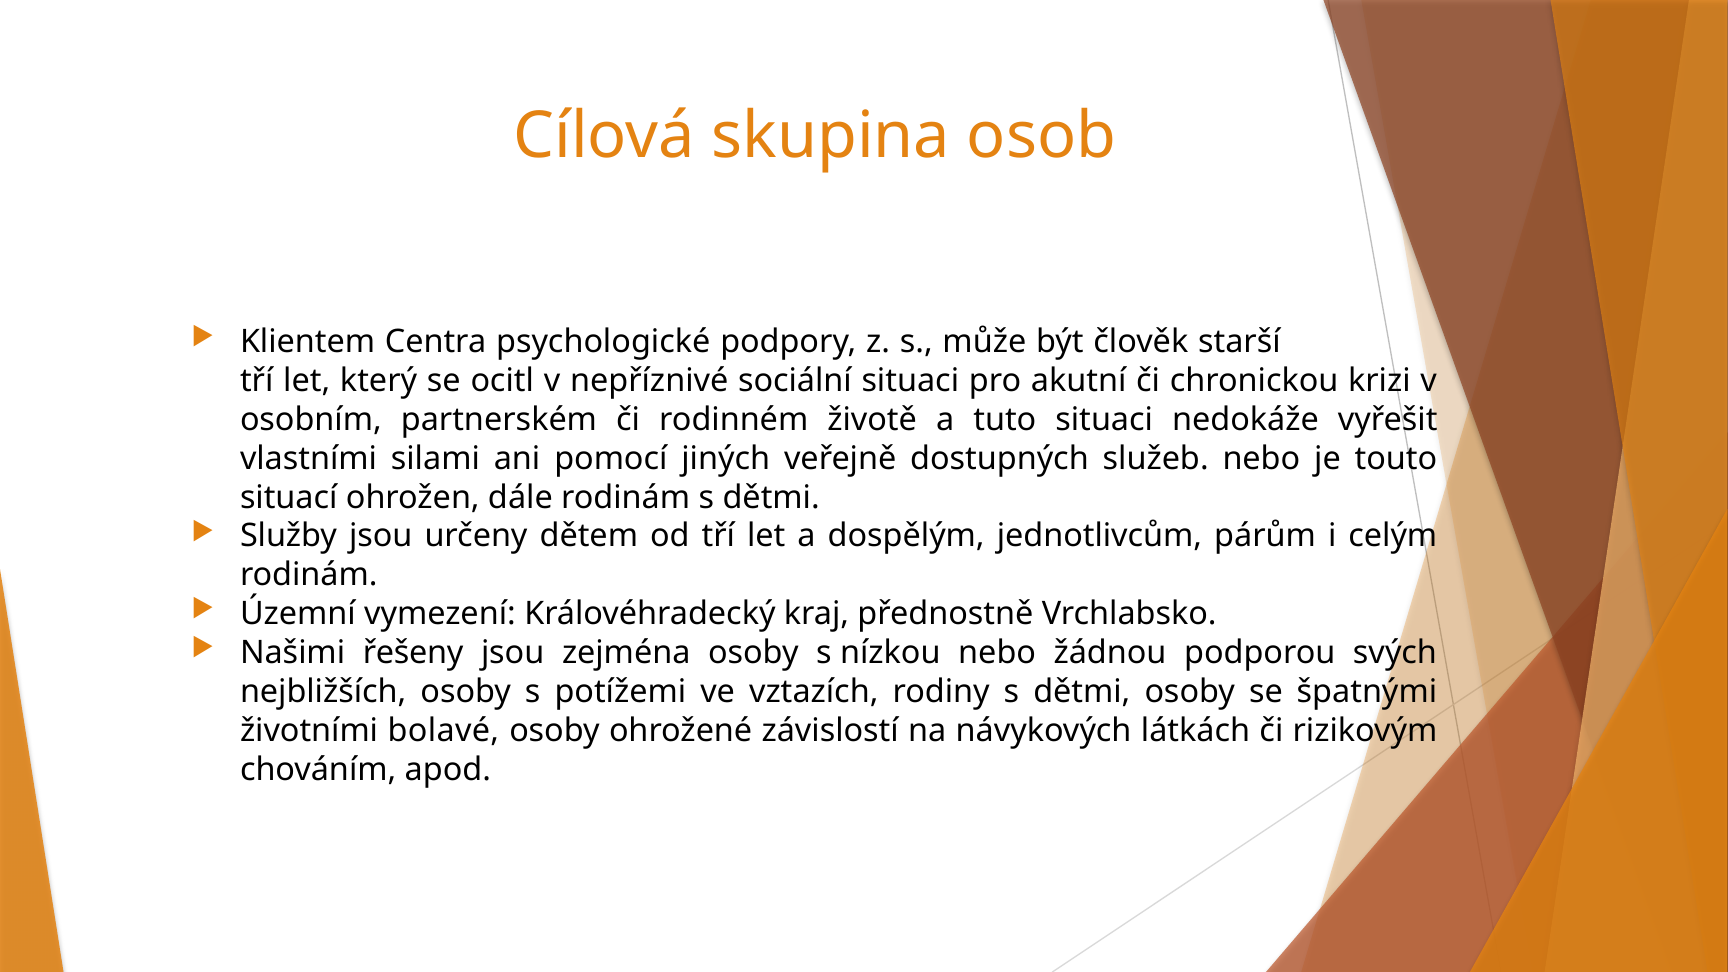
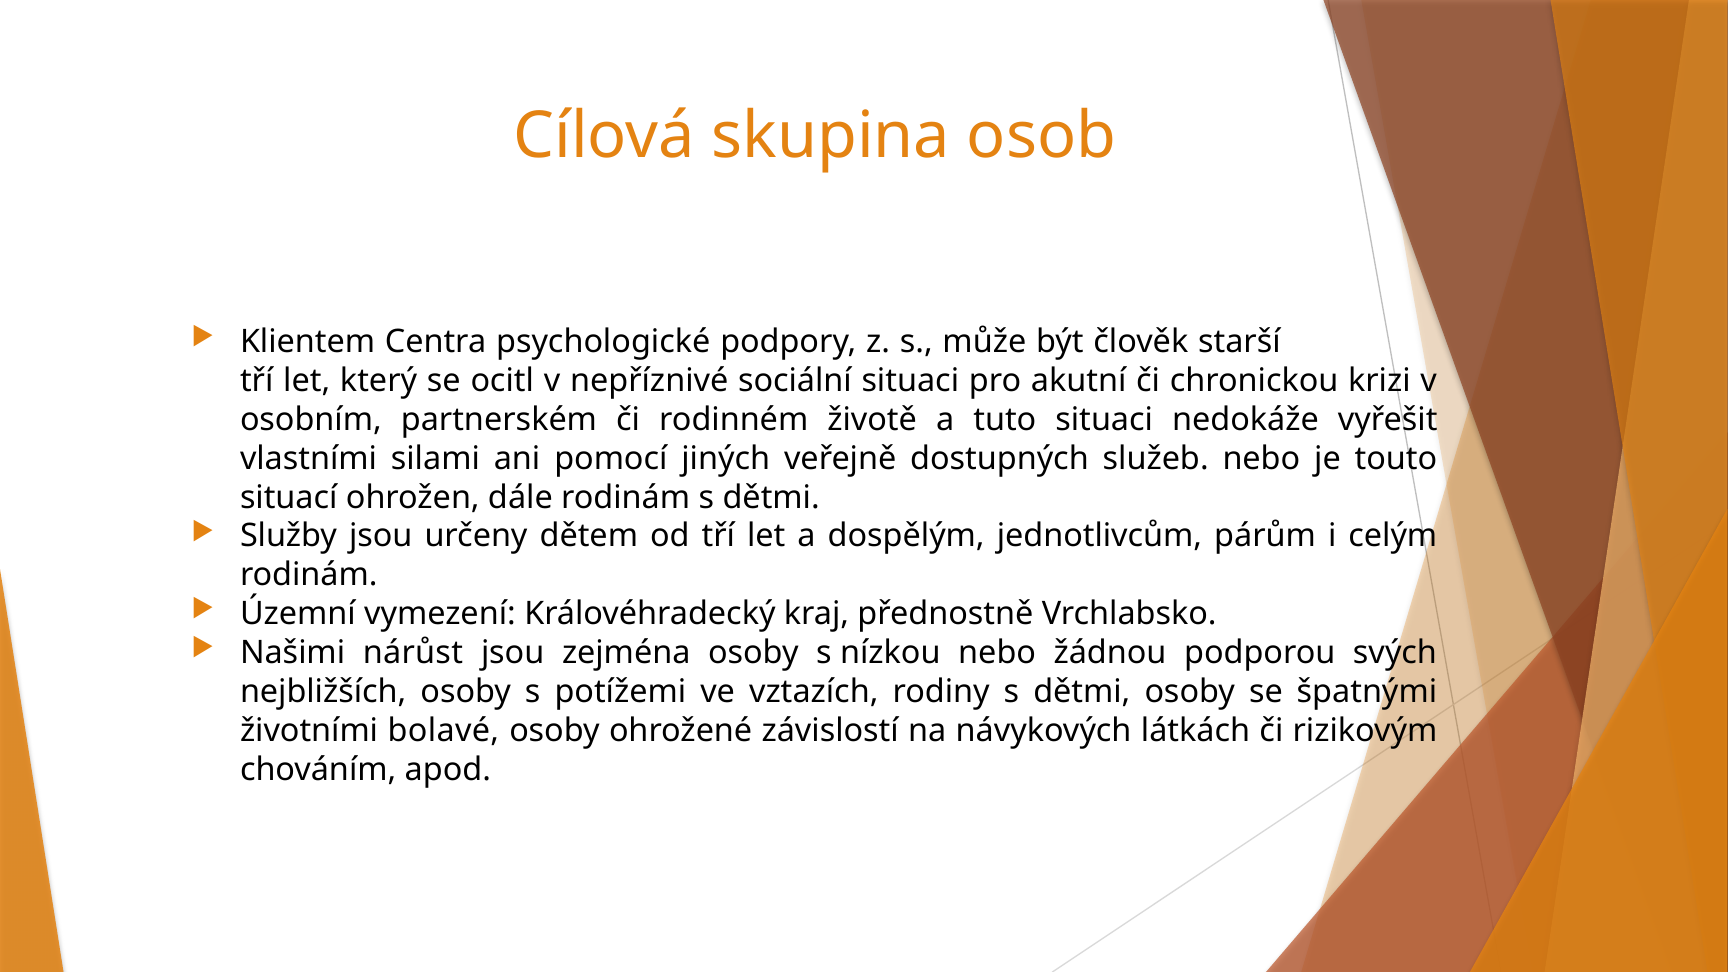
řešeny: řešeny -> nárůst (413, 653)
